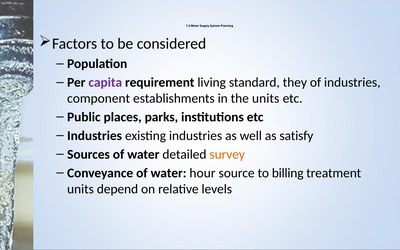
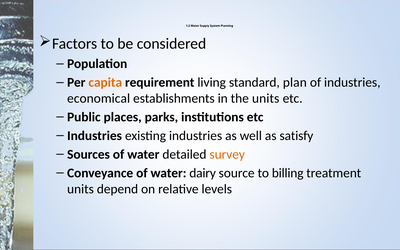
capita colour: purple -> orange (105, 82)
they: they -> plan (295, 82)
component: component -> economical (99, 98)
hour: hour -> dairy (203, 173)
